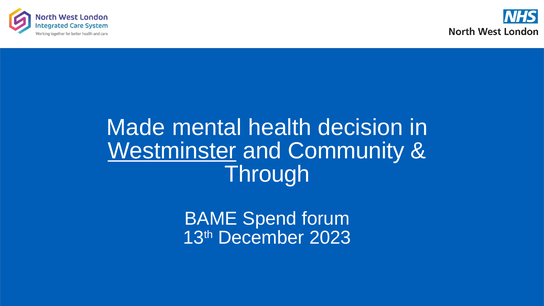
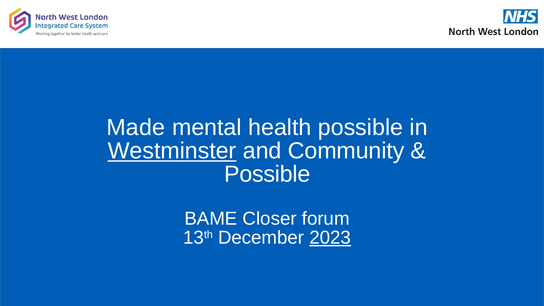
health decision: decision -> possible (360, 128)
Through: Through -> Possible (267, 174)
Spend: Spend -> Closer (270, 219)
2023 underline: none -> present (330, 238)
